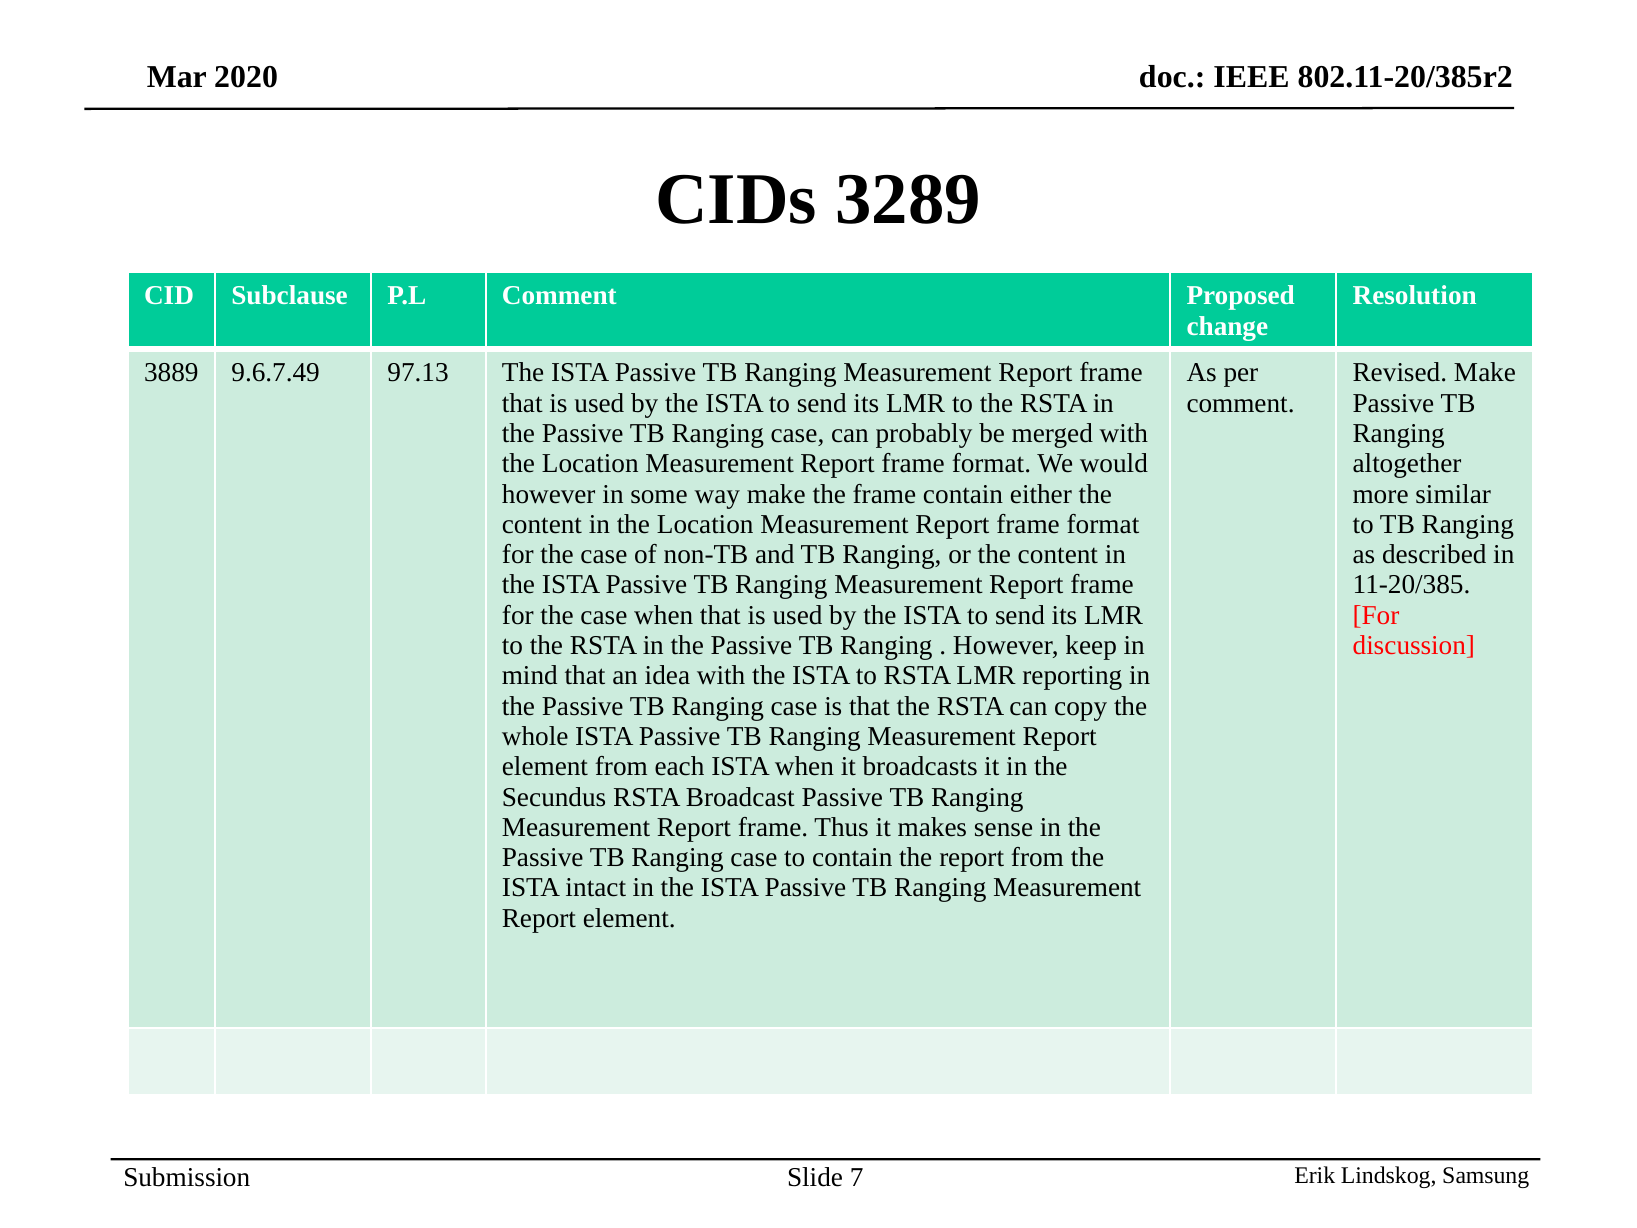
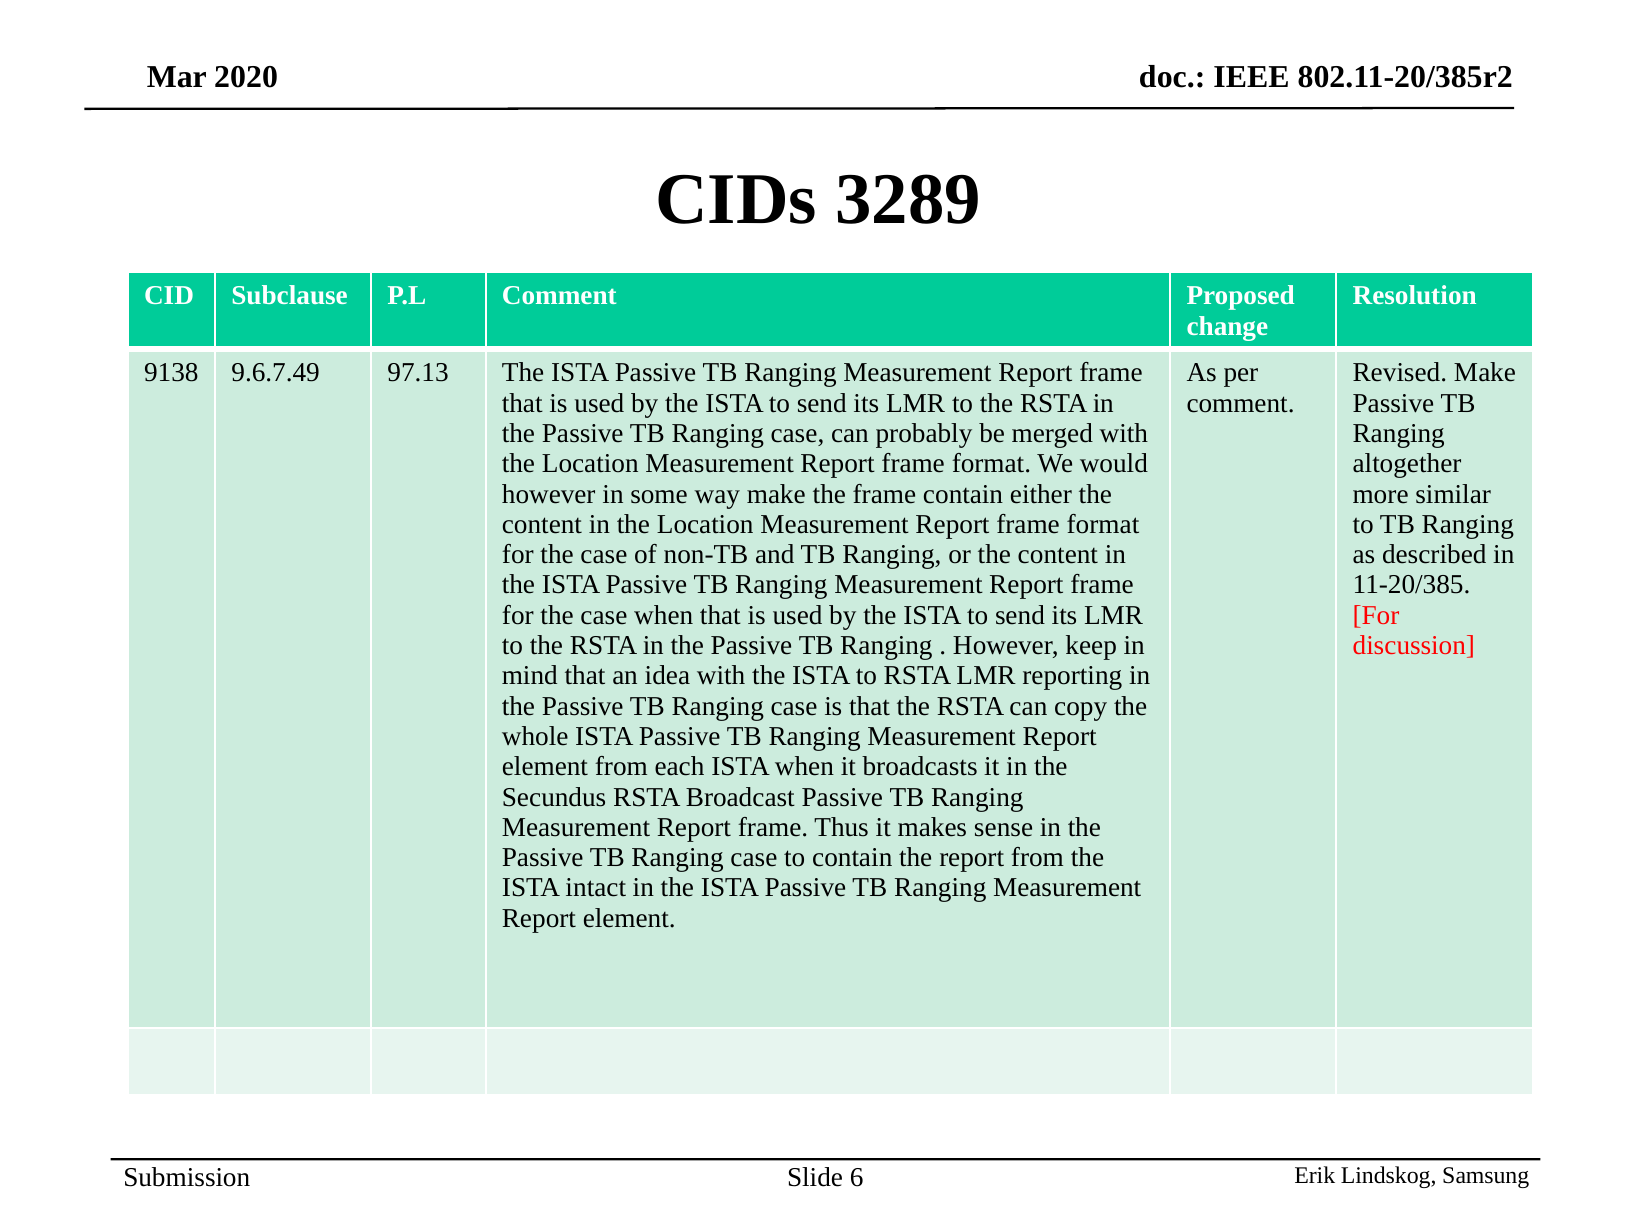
3889: 3889 -> 9138 (171, 373)
7: 7 -> 6 (857, 1178)
